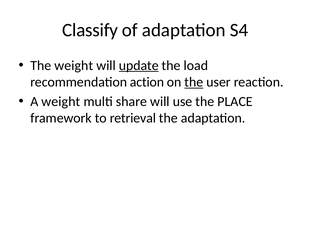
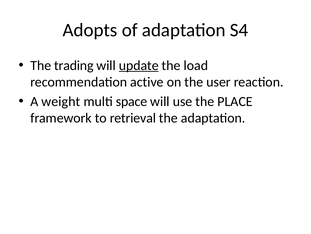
Classify: Classify -> Adopts (90, 30)
The weight: weight -> trading (74, 65)
action: action -> active (147, 82)
the underline: present -> none (194, 82)
share: share -> space (132, 101)
